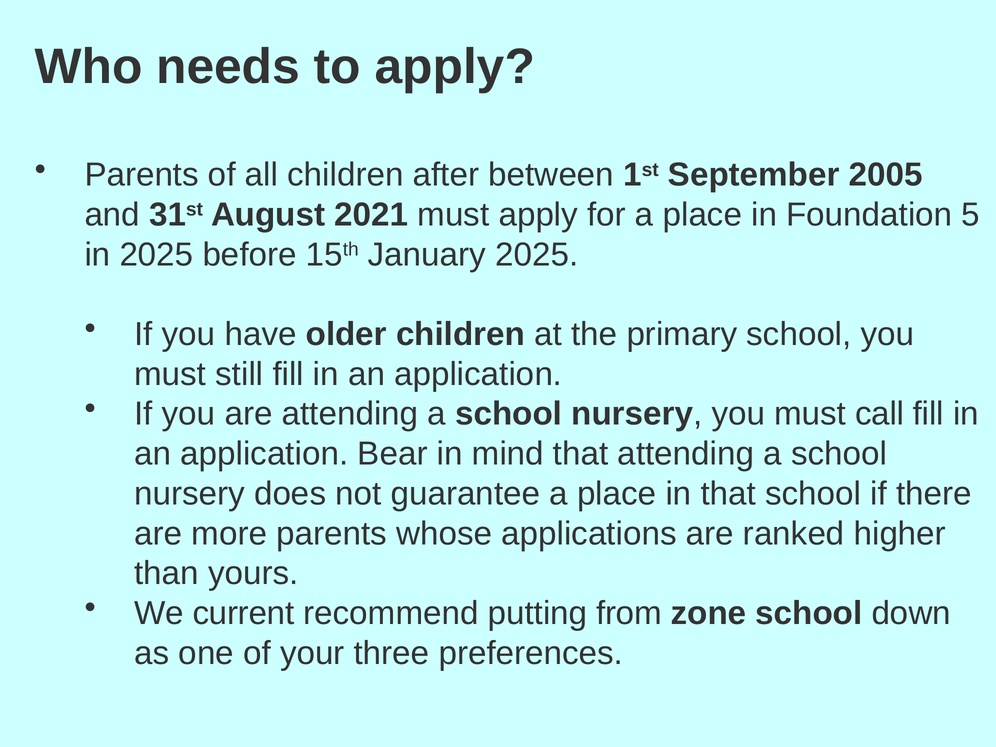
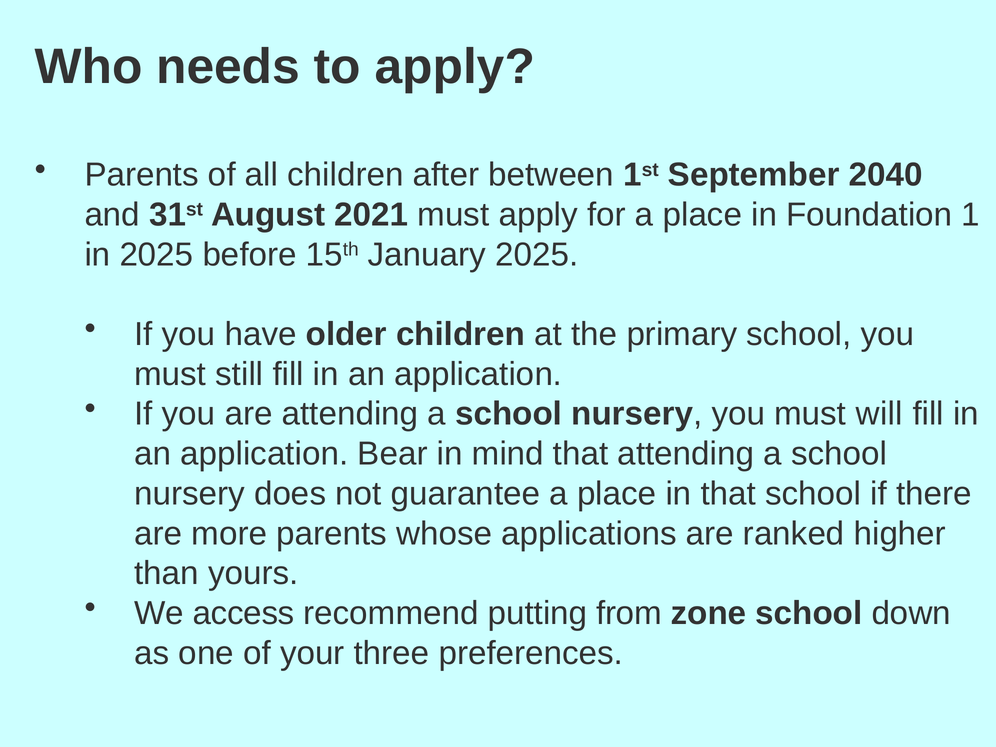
2005: 2005 -> 2040 (886, 175)
5: 5 -> 1 (971, 215)
call: call -> will (879, 414)
current: current -> access (244, 613)
